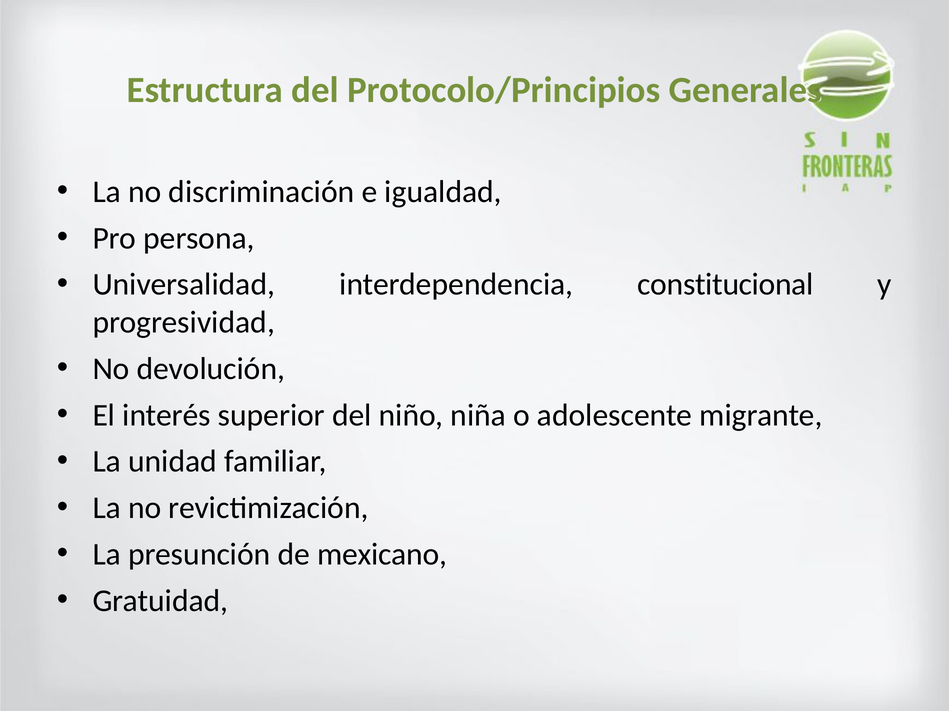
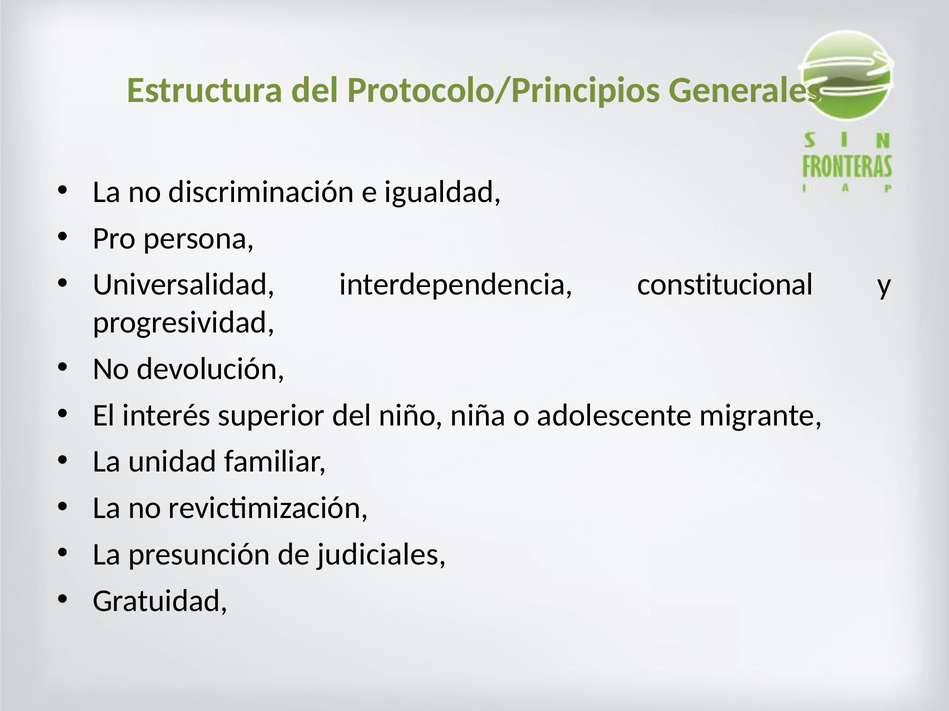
mexicano: mexicano -> judiciales (382, 555)
